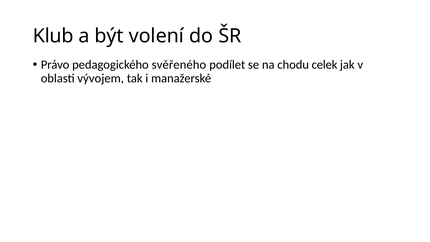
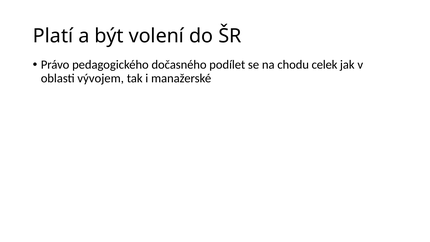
Klub: Klub -> Platí (53, 36)
svěřeného: svěřeného -> dočasného (179, 65)
